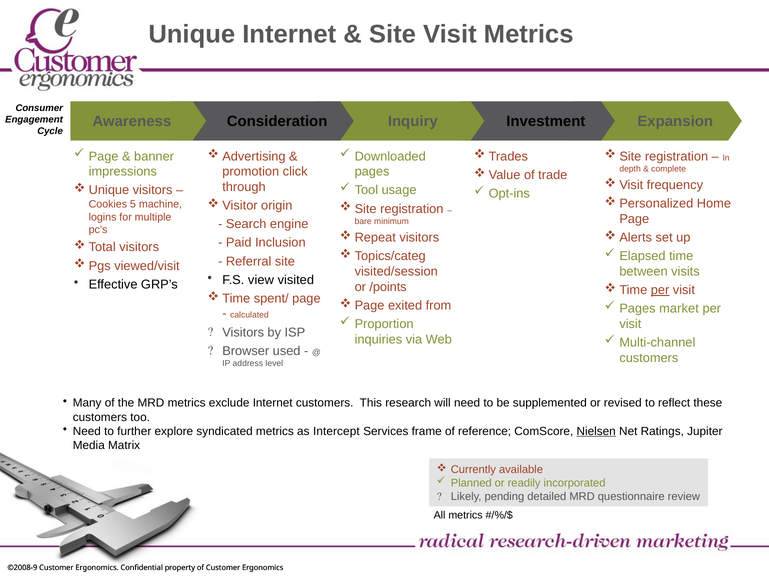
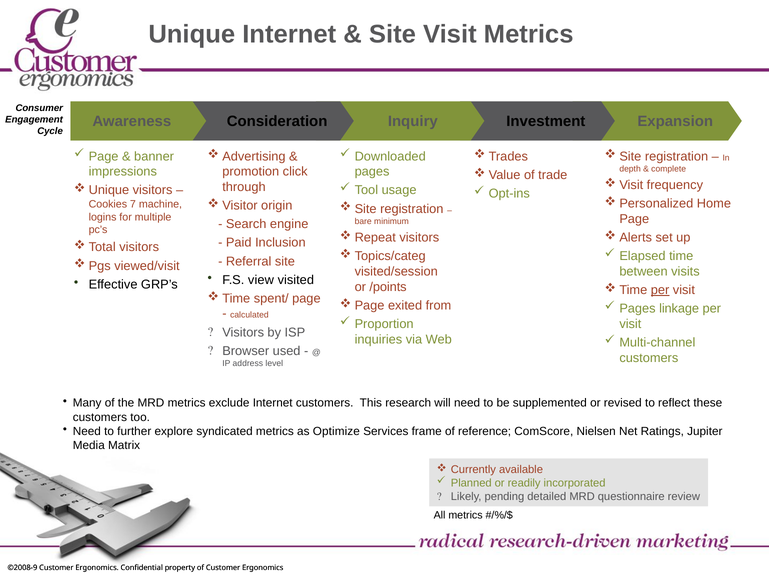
5: 5 -> 7 (133, 204)
market: market -> linkage (679, 309)
Intercept: Intercept -> Optimize (336, 432)
Nielsen underline: present -> none (596, 432)
